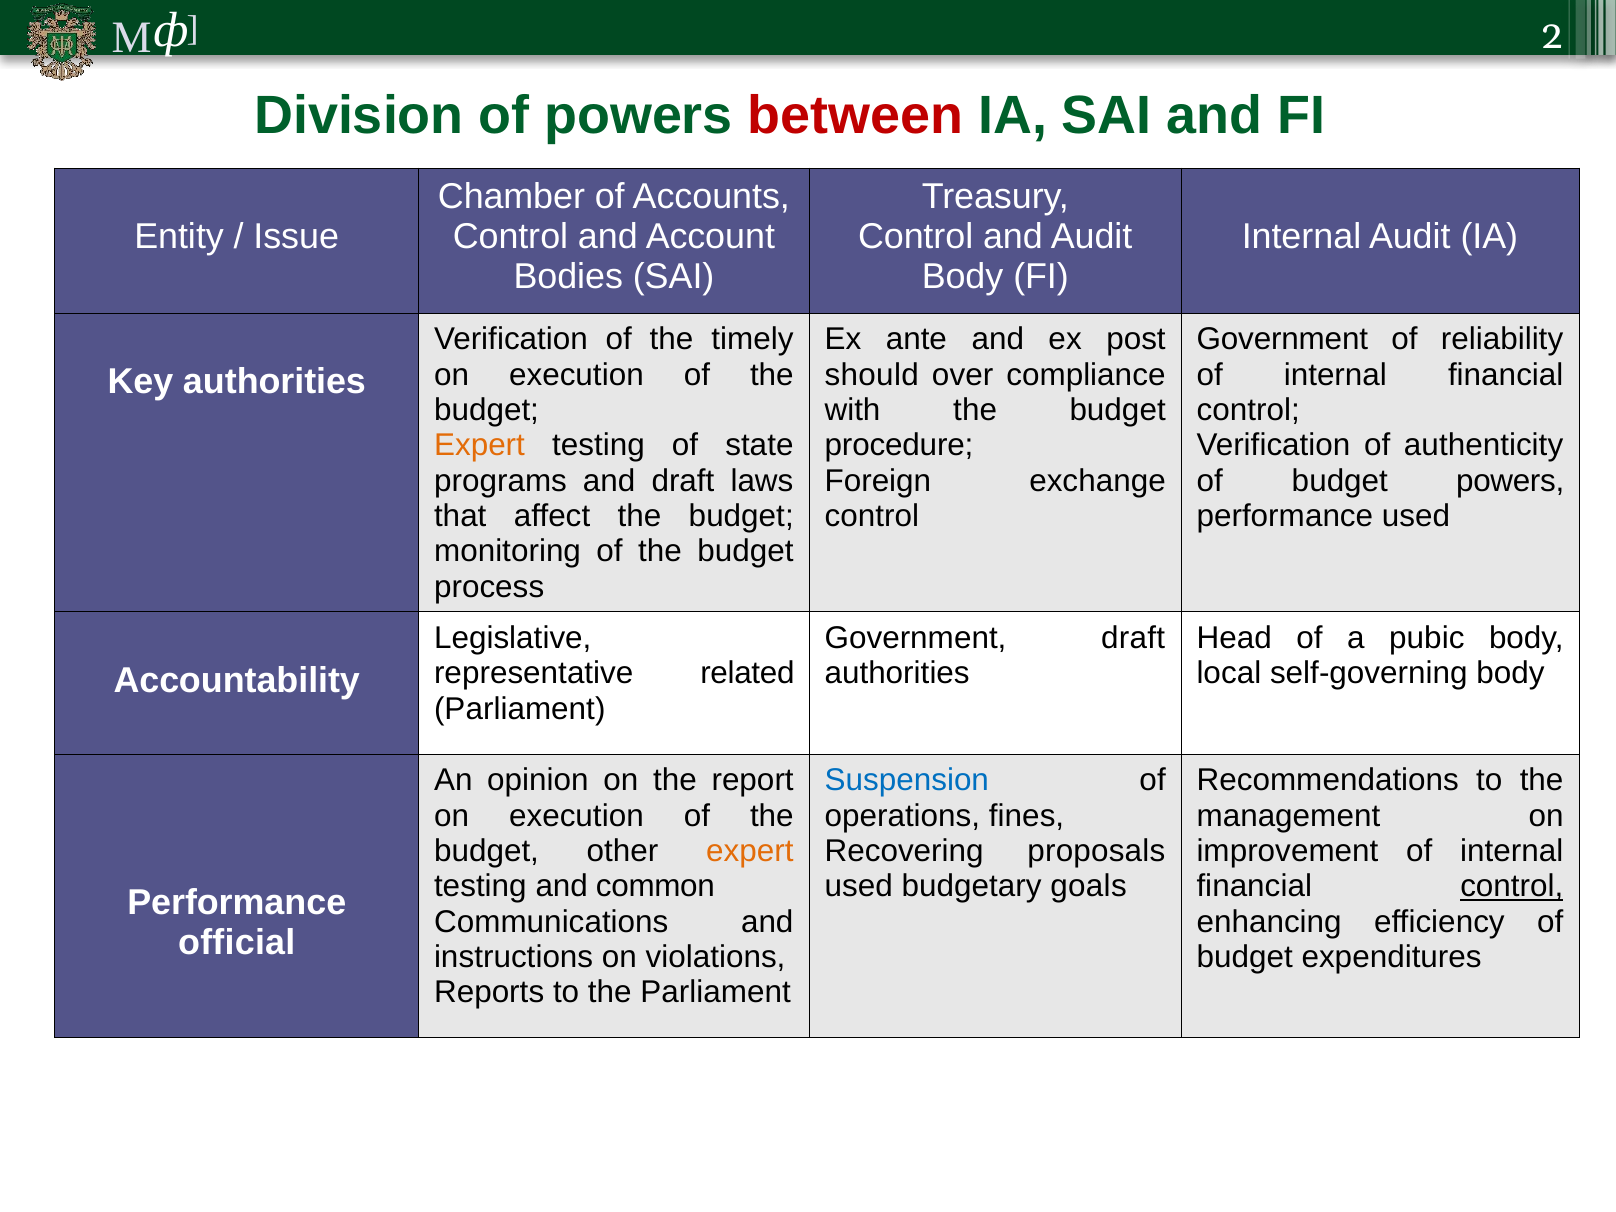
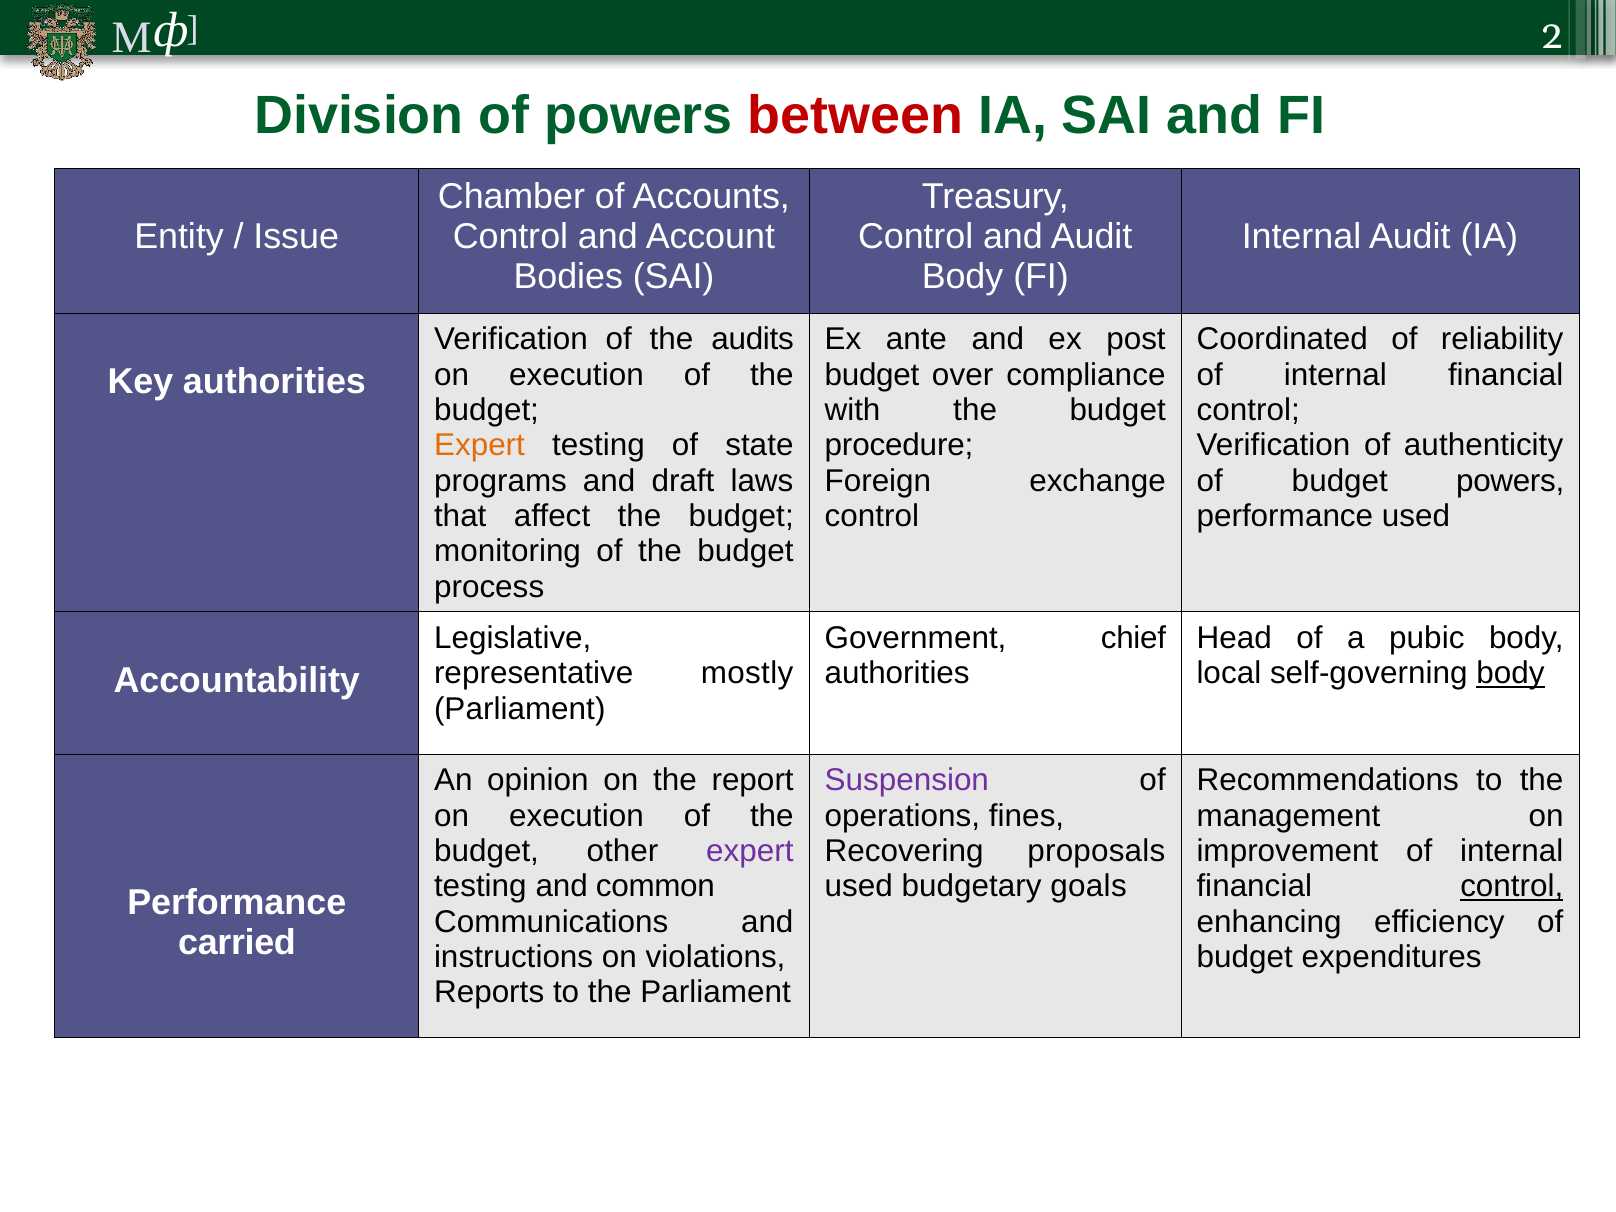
timely: timely -> audits (753, 340)
Government: Government -> Coordinated (1282, 340)
should: should -> budget (872, 375)
Government draft: draft -> chief (1133, 638)
related: related -> mostly (747, 674)
body underline: none -> present (1510, 674)
Suspension colour: blue -> purple (907, 781)
expert colour: orange -> purple (750, 851)
official: official -> carried (237, 942)
